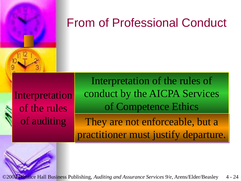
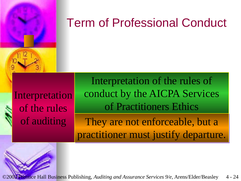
From: From -> Term (81, 23)
Competence: Competence -> Practitioners (143, 106)
